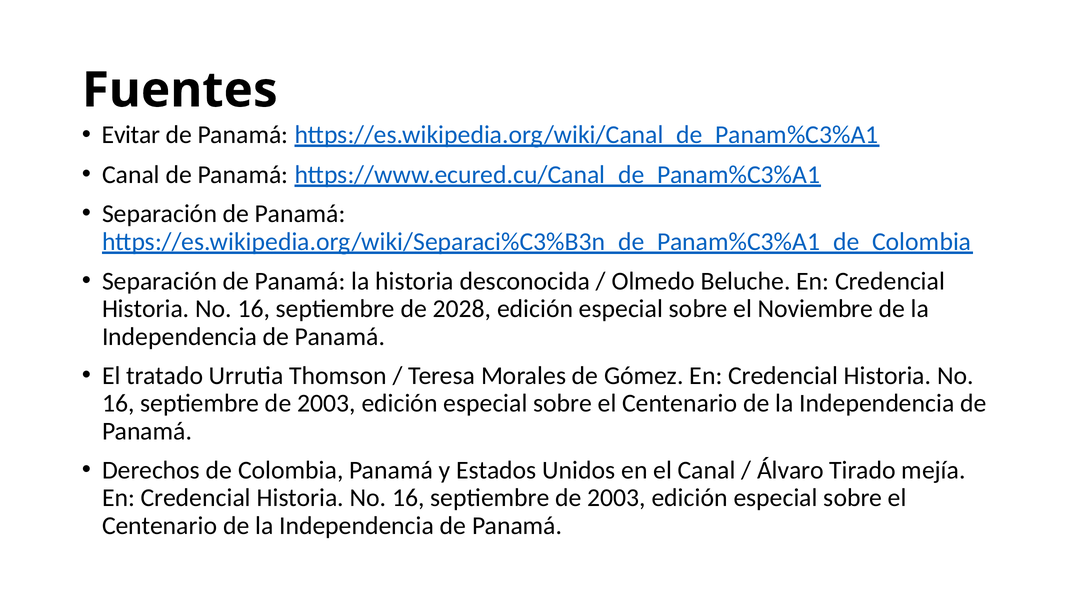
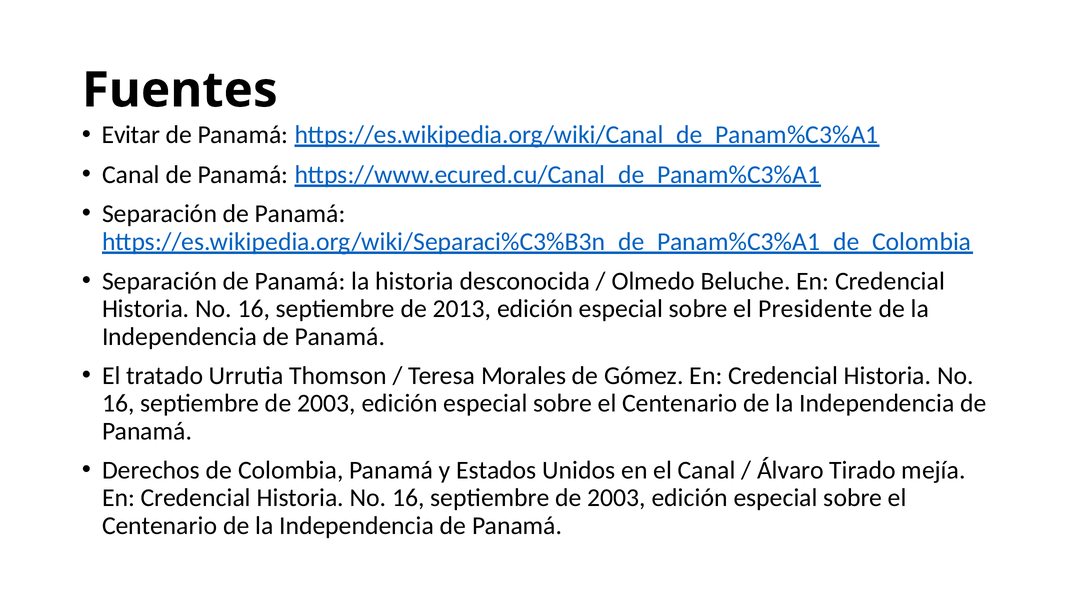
2028: 2028 -> 2013 (462, 309)
Noviembre: Noviembre -> Presidente (815, 309)
